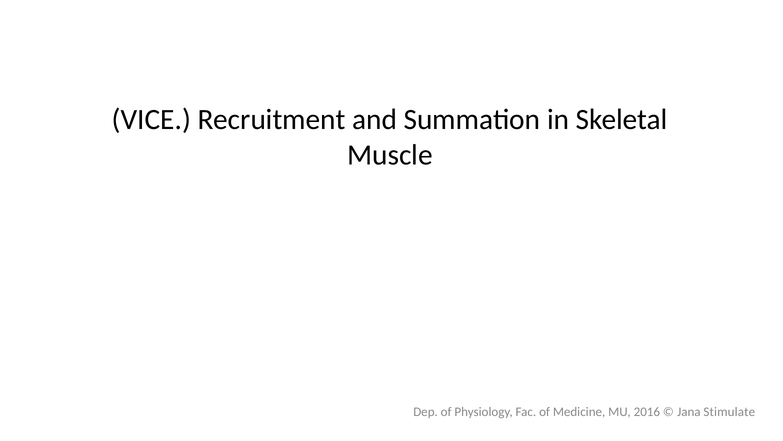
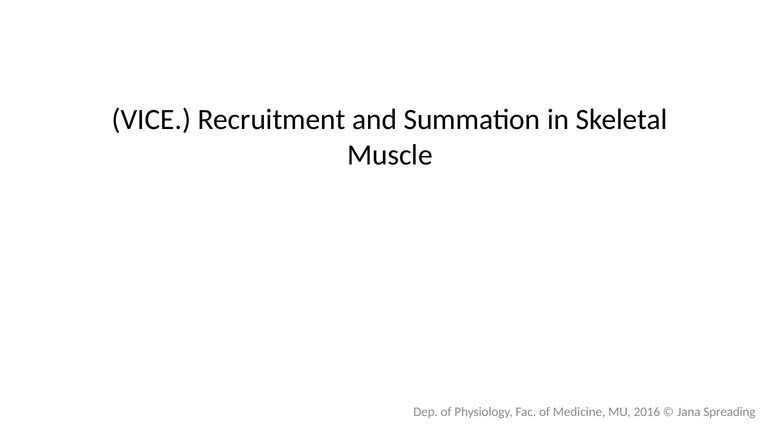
Stimulate: Stimulate -> Spreading (729, 412)
